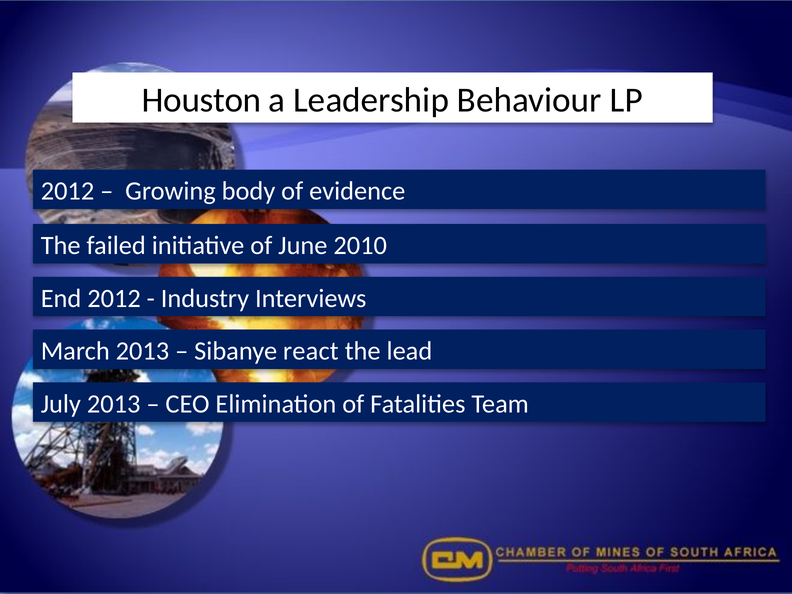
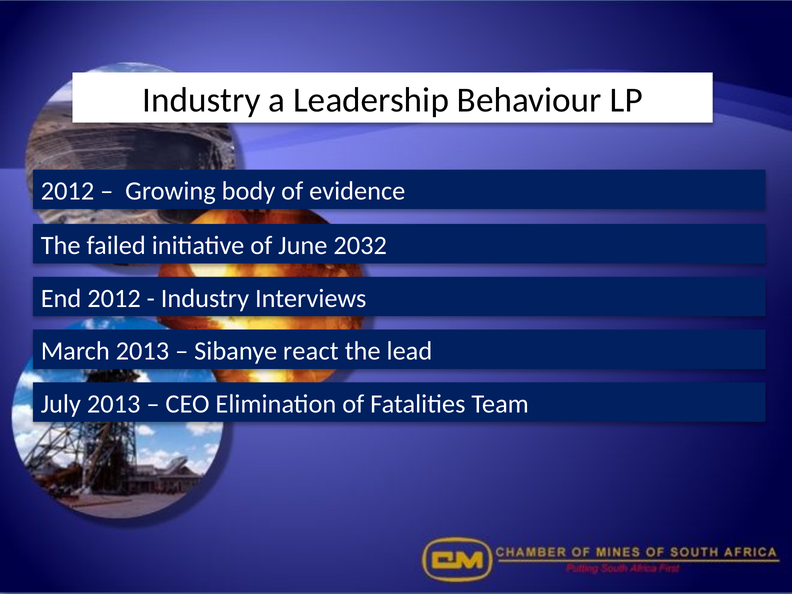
Houston: Houston -> Industry (201, 100)
2010: 2010 -> 2032 (360, 246)
